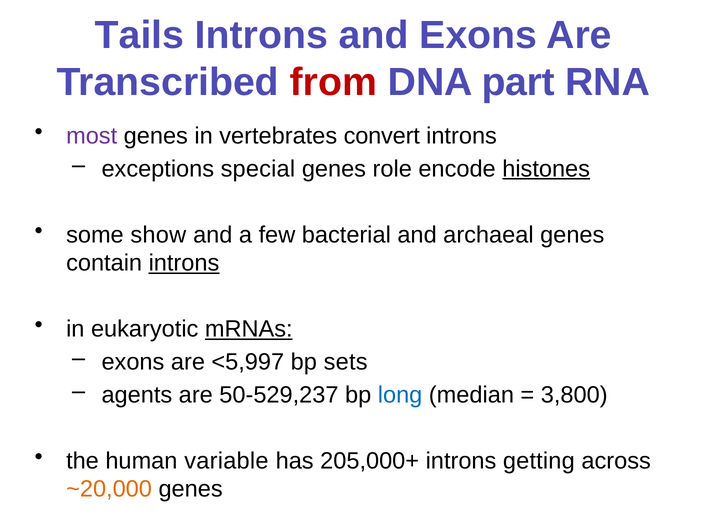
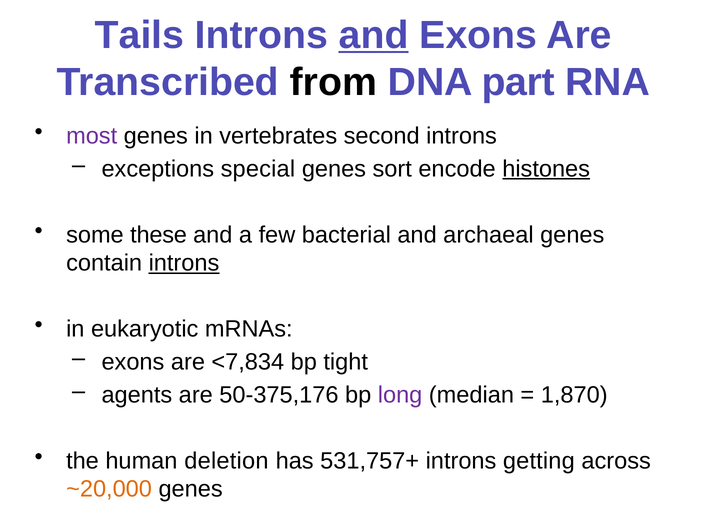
and underline: none -> present (374, 35)
from colour: red -> black (333, 82)
convert: convert -> second (382, 136)
role: role -> sort (392, 169)
show: show -> these (159, 235)
mRNAs underline: present -> none (249, 329)
<5,997: <5,997 -> <7,834 (248, 362)
sets: sets -> tight (346, 362)
50-529,237: 50-529,237 -> 50-375,176 (279, 395)
long colour: blue -> purple (400, 395)
3,800: 3,800 -> 1,870 (574, 395)
variable: variable -> deletion (226, 461)
205,000+: 205,000+ -> 531,757+ (370, 461)
